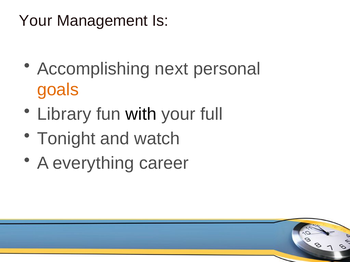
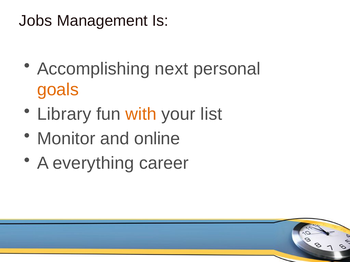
Your: Your -> Jobs (36, 21)
with colour: black -> orange (141, 114)
full: full -> list (211, 114)
Tonight: Tonight -> Monitor (66, 139)
watch: watch -> online (157, 139)
